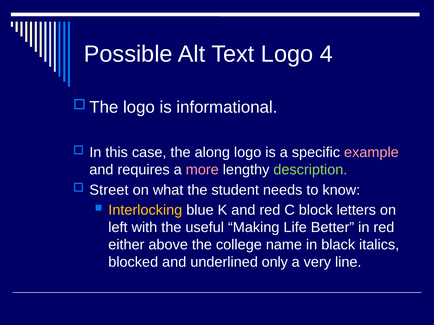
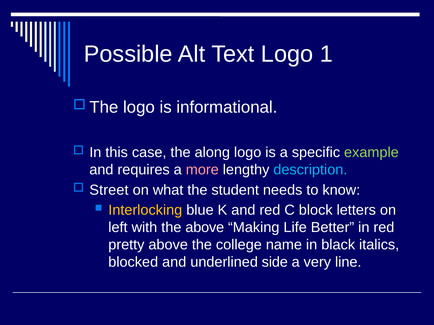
4: 4 -> 1 (326, 54)
example colour: pink -> light green (371, 153)
description colour: light green -> light blue (310, 170)
the useful: useful -> above (205, 228)
either: either -> pretty (126, 245)
only: only -> side (275, 263)
